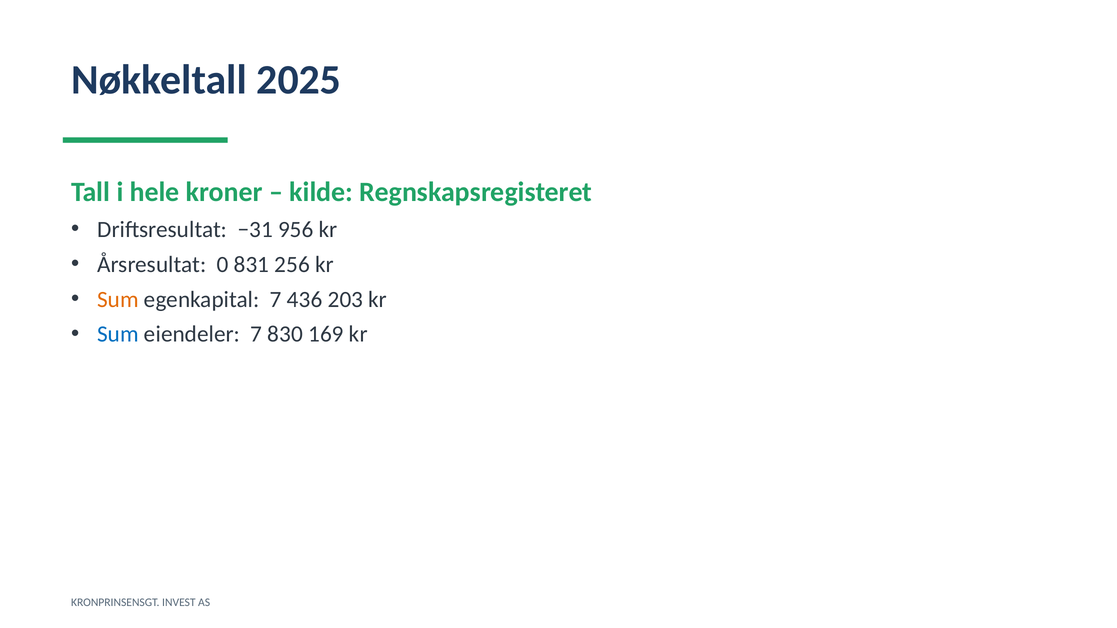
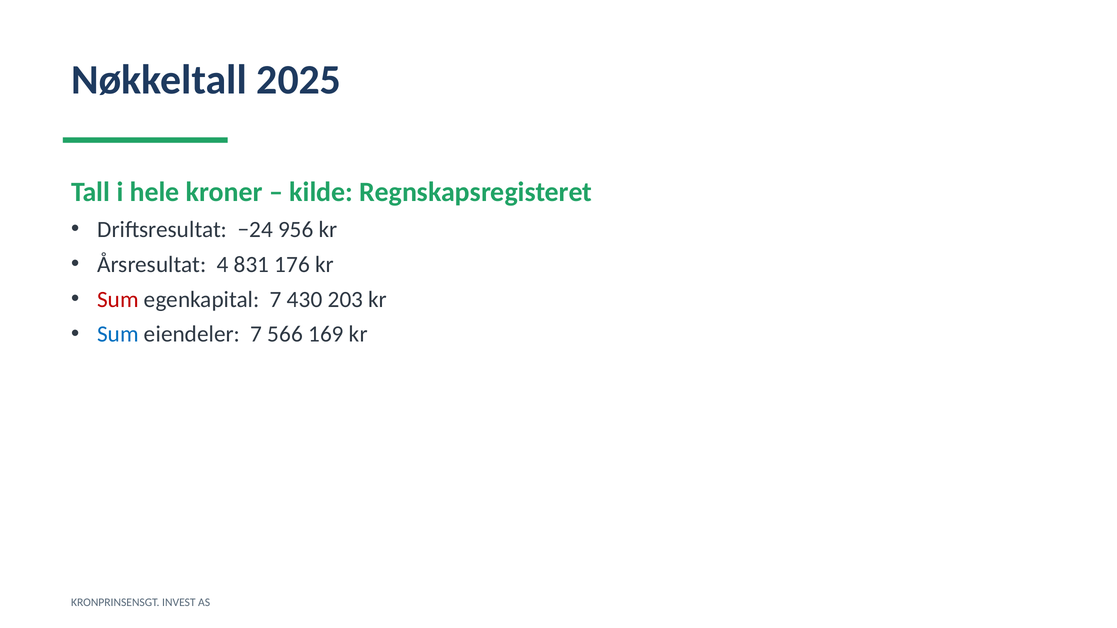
−31: −31 -> −24 (255, 230)
0: 0 -> 4 (223, 265)
256: 256 -> 176 (292, 265)
Sum colour: orange -> red (118, 300)
436: 436 -> 430 (305, 300)
830: 830 -> 566 (285, 334)
